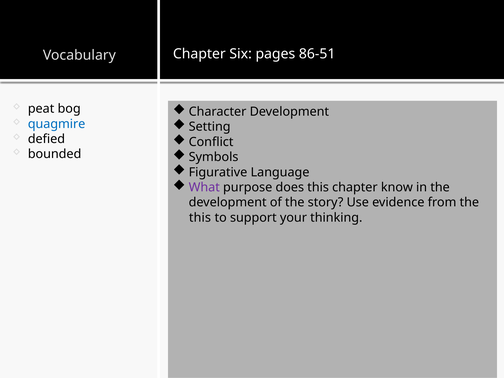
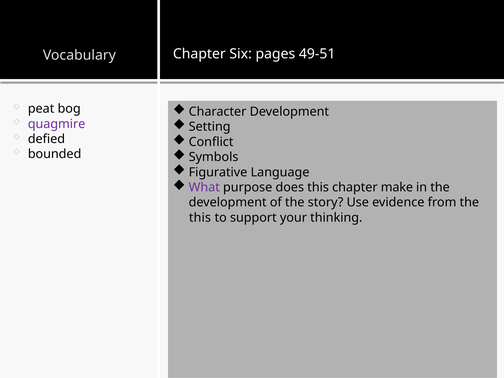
86-51: 86-51 -> 49-51 (317, 54)
quagmire colour: blue -> purple (57, 124)
know: know -> make (397, 187)
